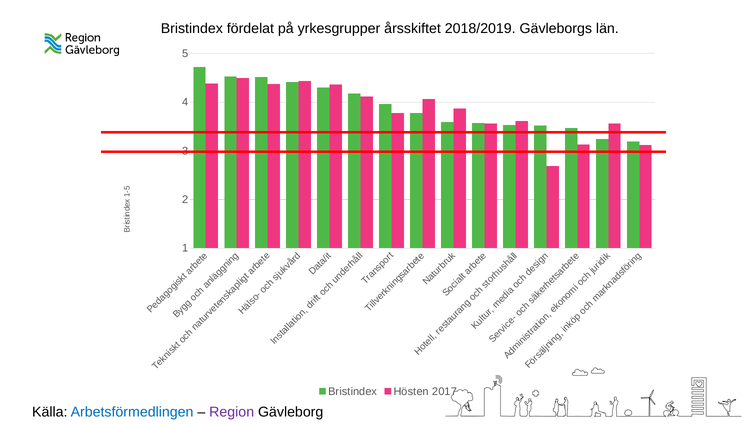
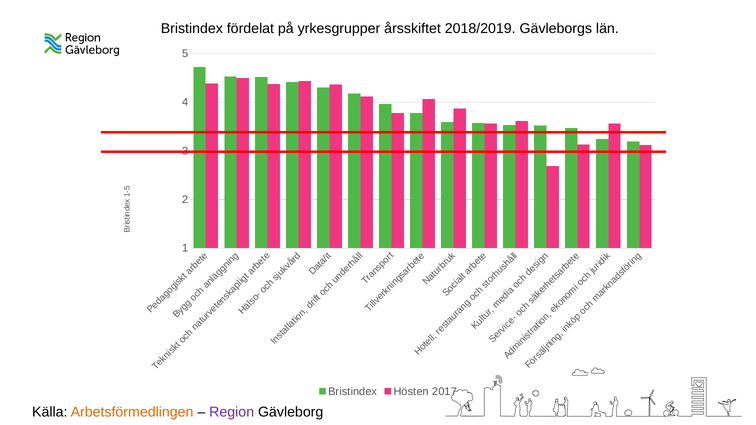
Arbetsförmedlingen colour: blue -> orange (132, 412)
